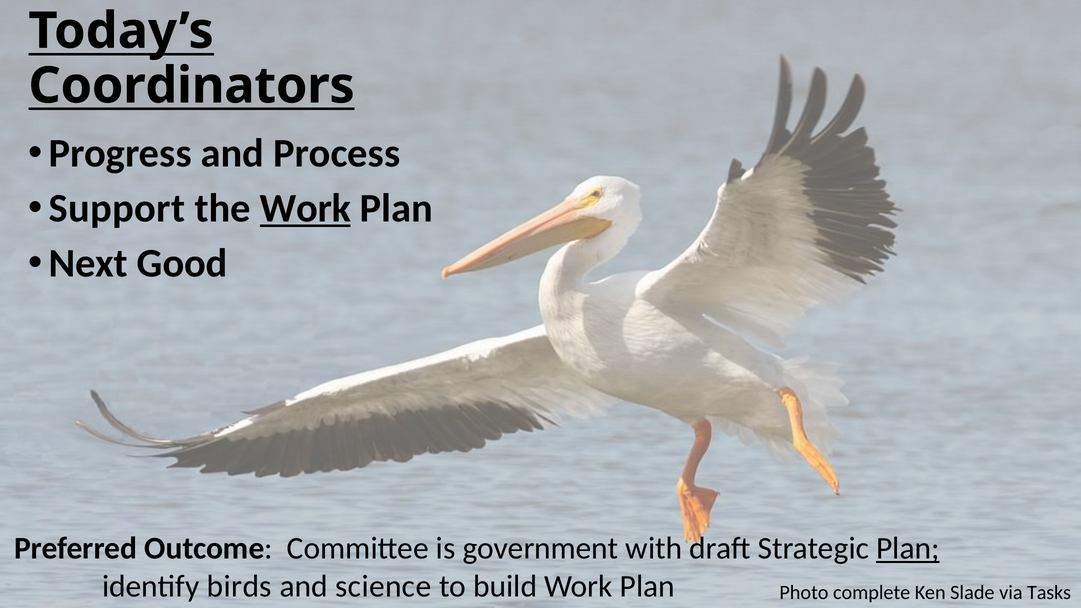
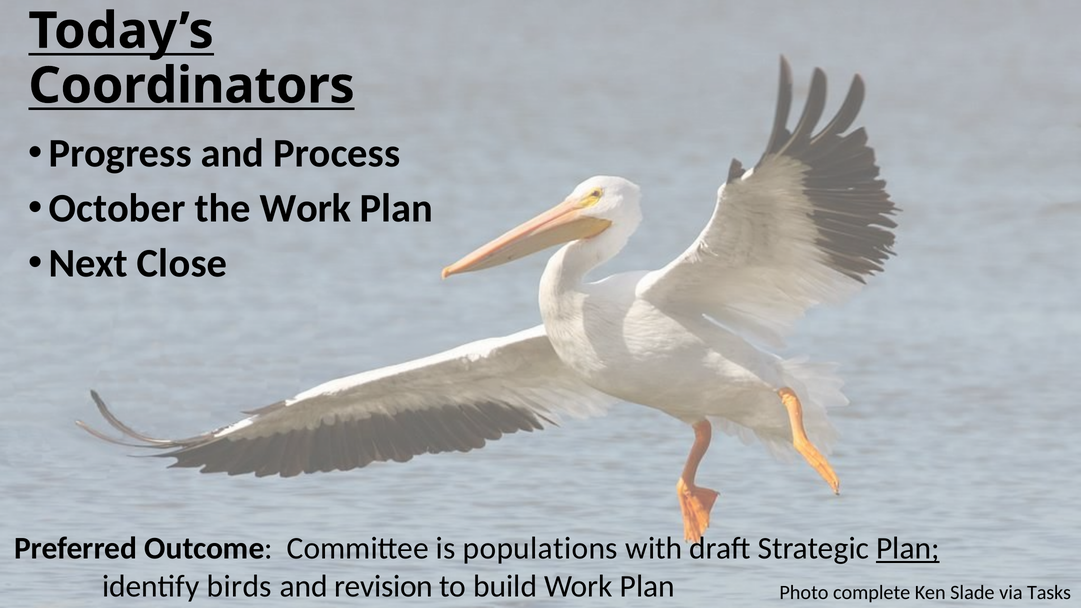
Support: Support -> October (117, 208)
Work underline: present -> none (305, 208)
Good: Good -> Close (182, 264)
government: government -> populations (540, 549)
science: science -> revision (384, 586)
